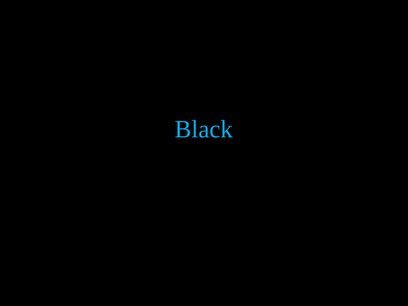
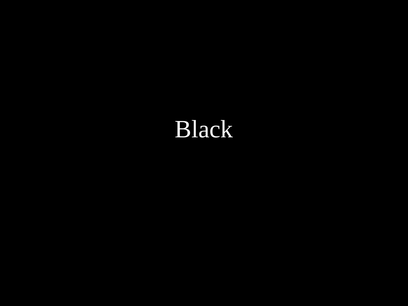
Black colour: light blue -> white (204, 129)
